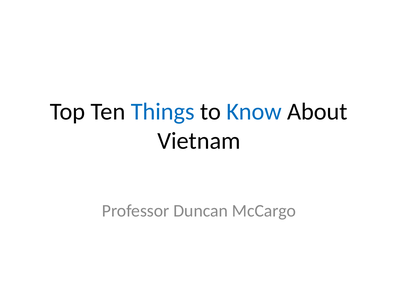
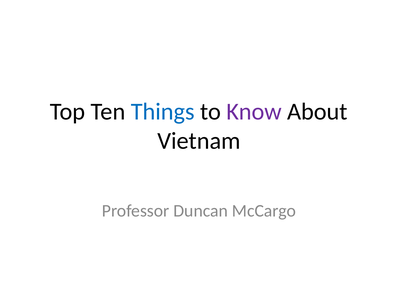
Know colour: blue -> purple (254, 112)
